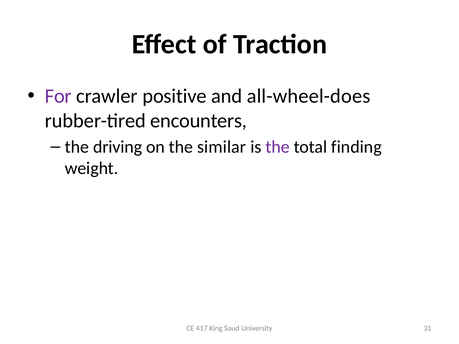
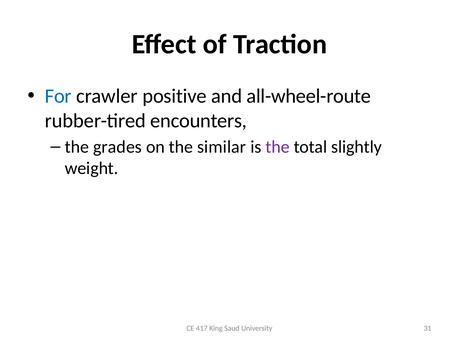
For colour: purple -> blue (58, 96)
all-wheel-does: all-wheel-does -> all-wheel-route (309, 96)
driving: driving -> grades (118, 147)
finding: finding -> slightly (357, 147)
